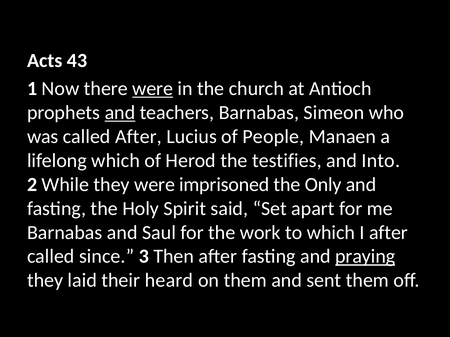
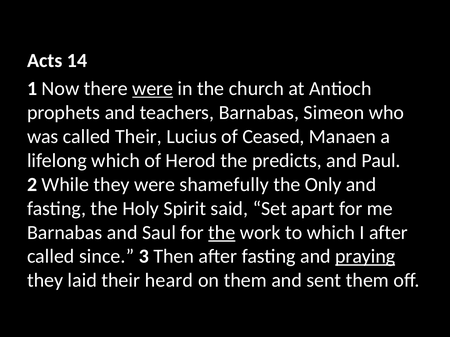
43: 43 -> 14 (77, 61)
and underline: present -> none (120, 113)
called After: After -> Their (139, 137)
People: People -> Ceased (274, 137)
testifies: testifies -> predicts (287, 161)
Into: Into -> Paul (381, 161)
imprisoned: imprisoned -> shamefully (224, 185)
the underline: none -> present (222, 233)
